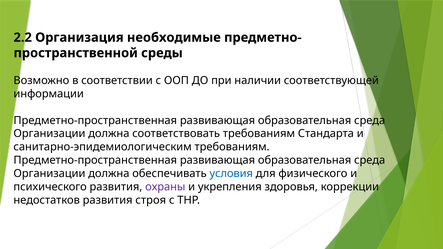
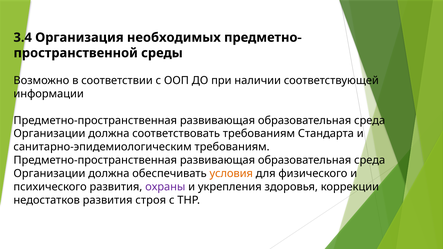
2.2: 2.2 -> 3.4 (23, 38)
необходимые: необходимые -> необходимых (174, 38)
условия colour: blue -> orange (231, 174)
